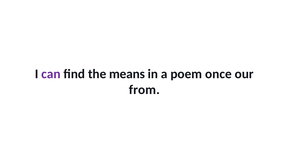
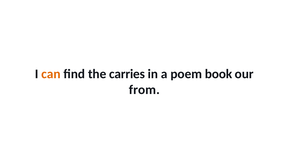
can colour: purple -> orange (51, 74)
means: means -> carries (127, 74)
once: once -> book (219, 74)
